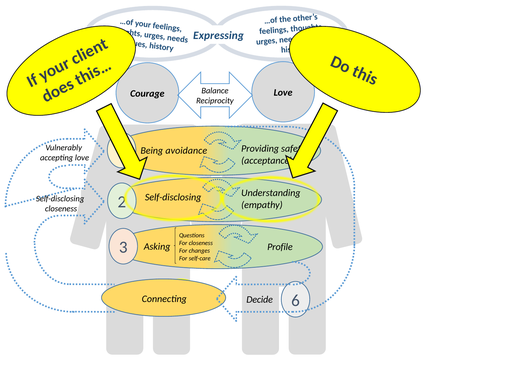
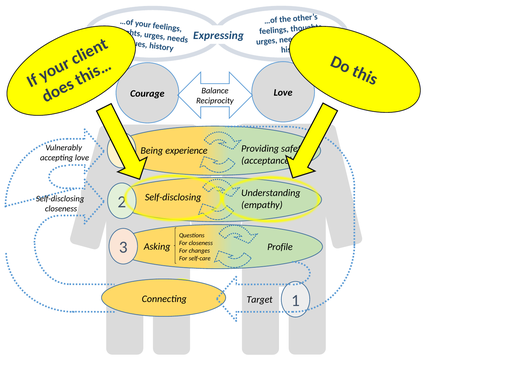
avoidance: avoidance -> experience (186, 151)
6: 6 -> 1 (296, 300)
Decide: Decide -> Target (260, 300)
